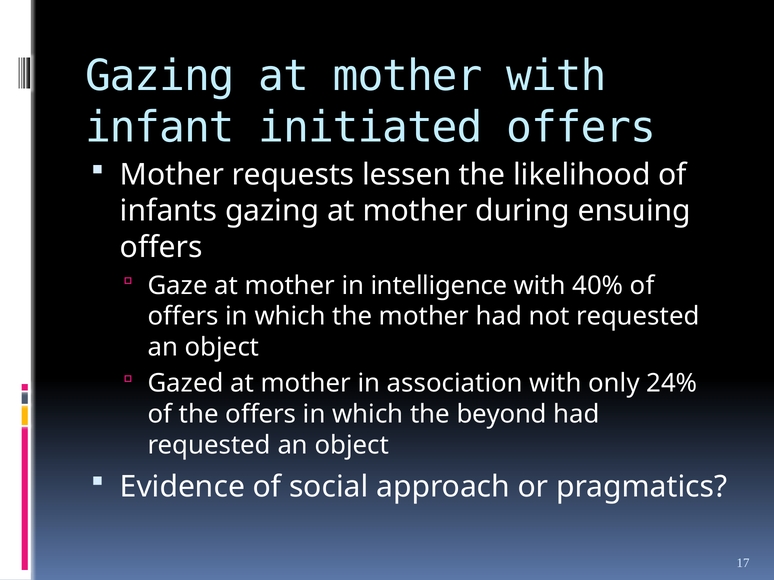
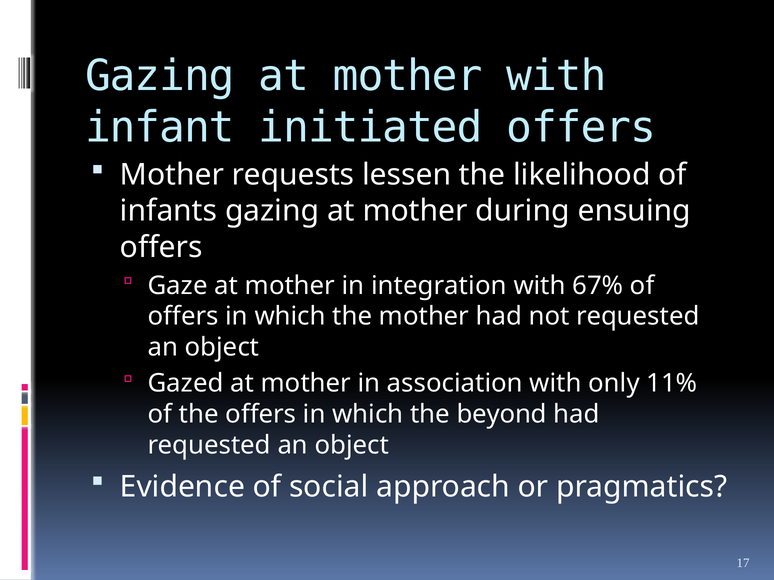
intelligence: intelligence -> integration (439, 286)
40%: 40% -> 67% (598, 286)
24%: 24% -> 11% (672, 384)
